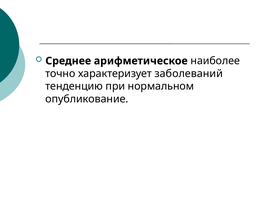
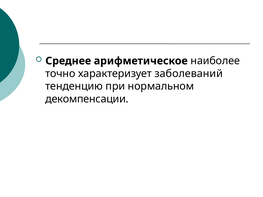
опубликование: опубликование -> декомпенсации (87, 99)
